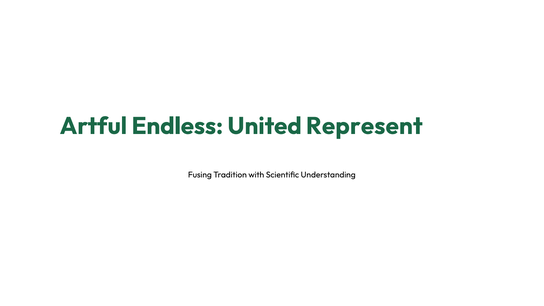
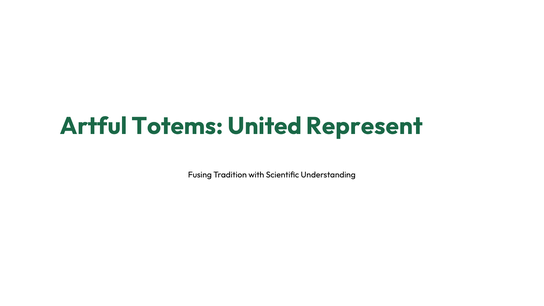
Endless: Endless -> Totems (177, 126)
